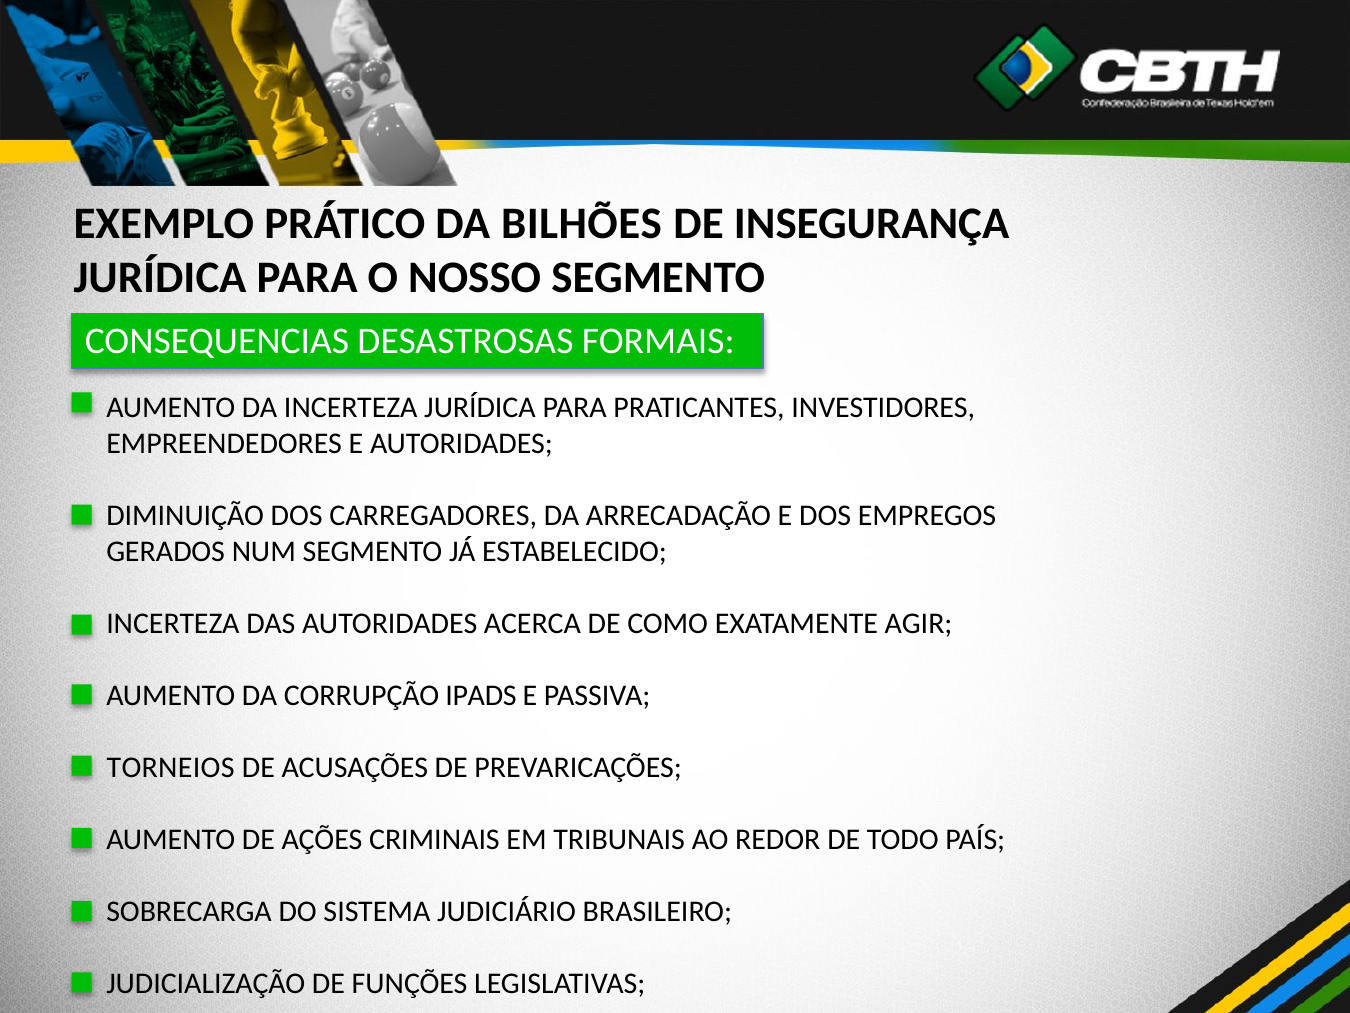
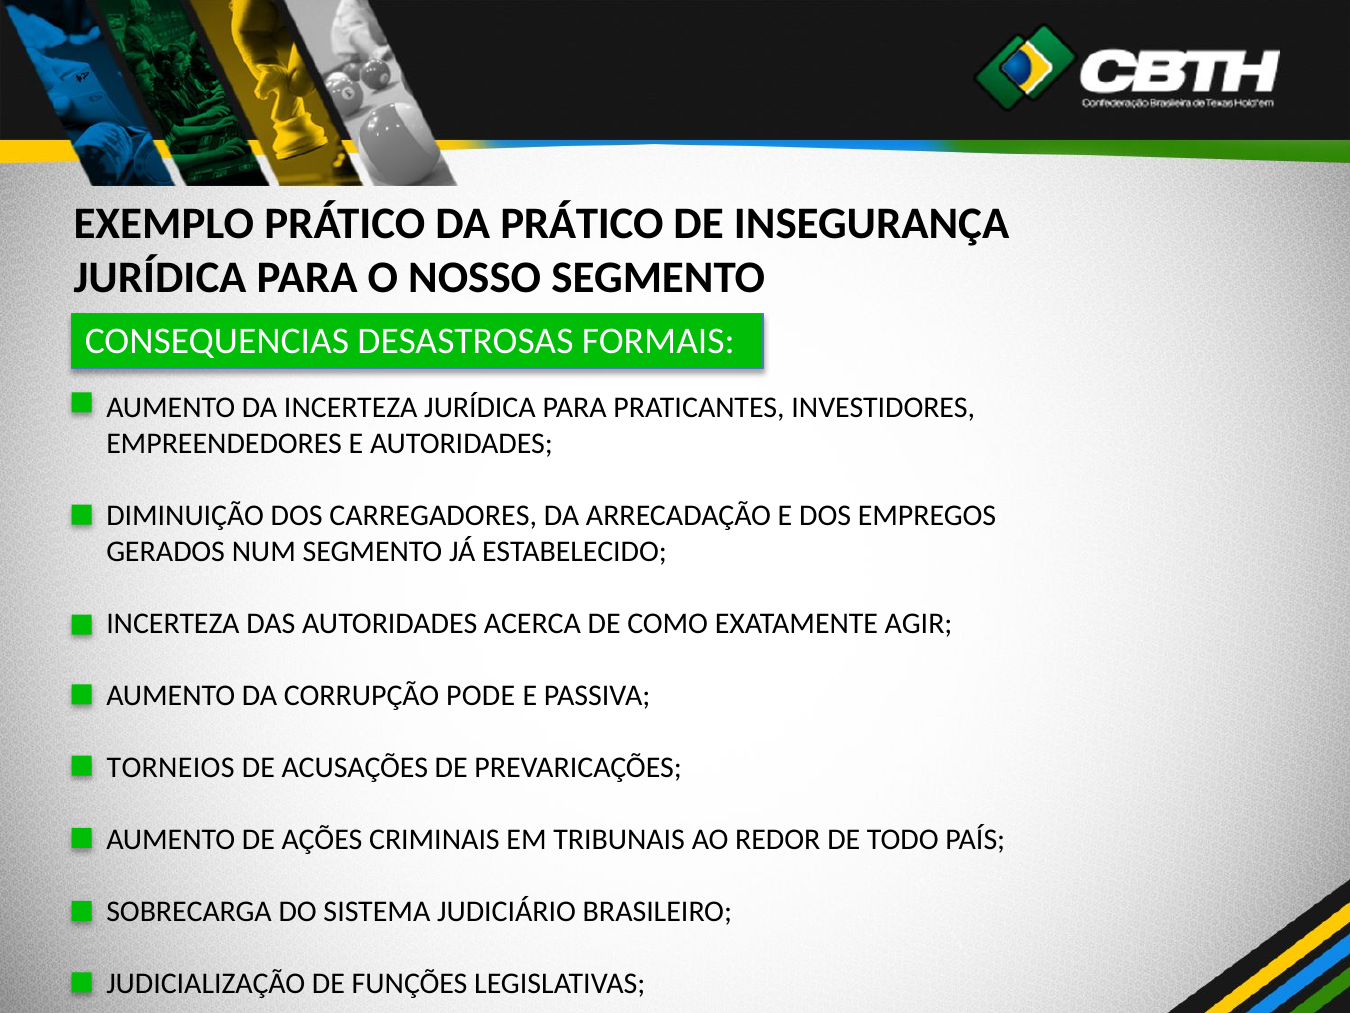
DA BILHÕES: BILHÕES -> PRÁTICO (582, 224)
IPADS: IPADS -> PODE (481, 695)
